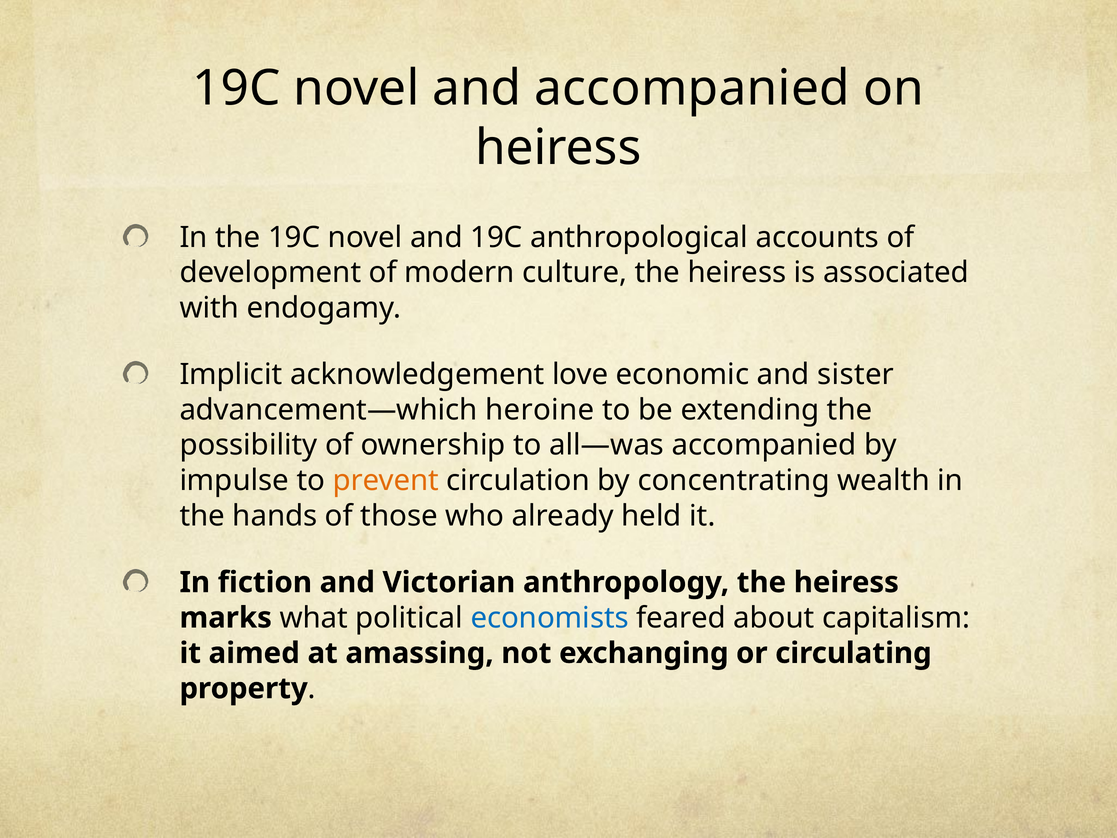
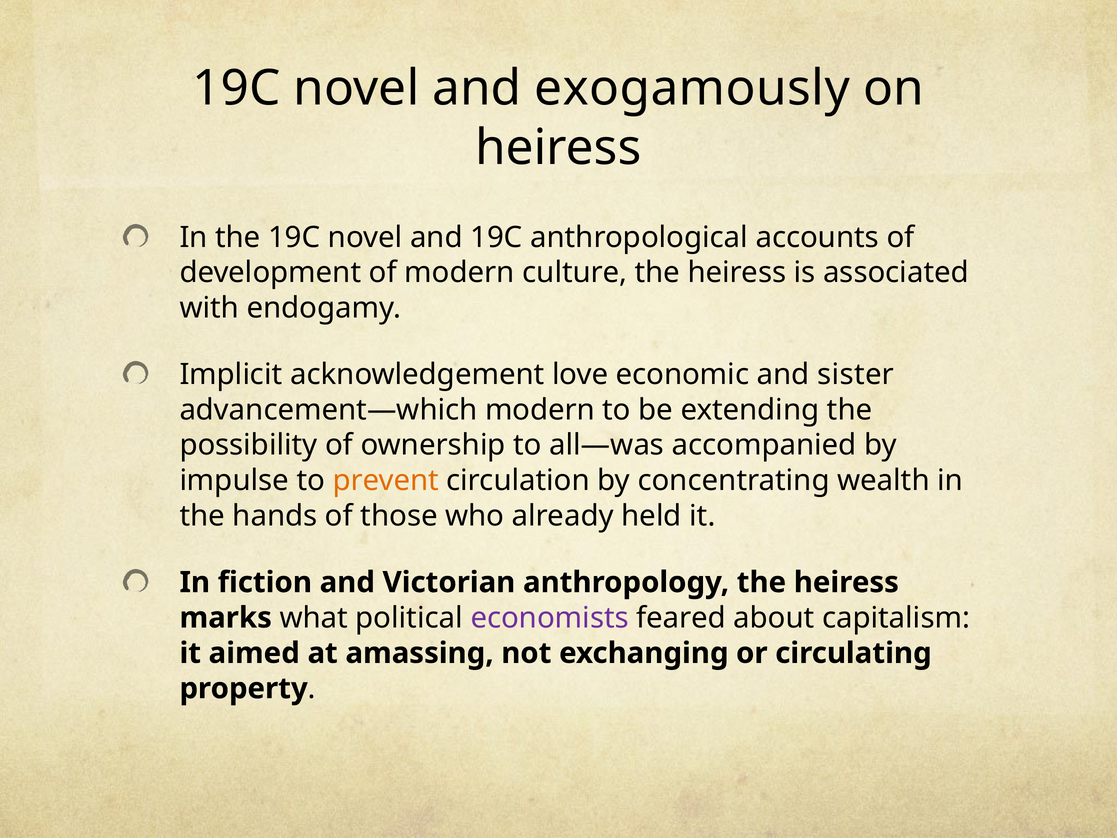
and accompanied: accompanied -> exogamously (692, 88)
advancement—which heroine: heroine -> modern (540, 410)
economists colour: blue -> purple (550, 618)
